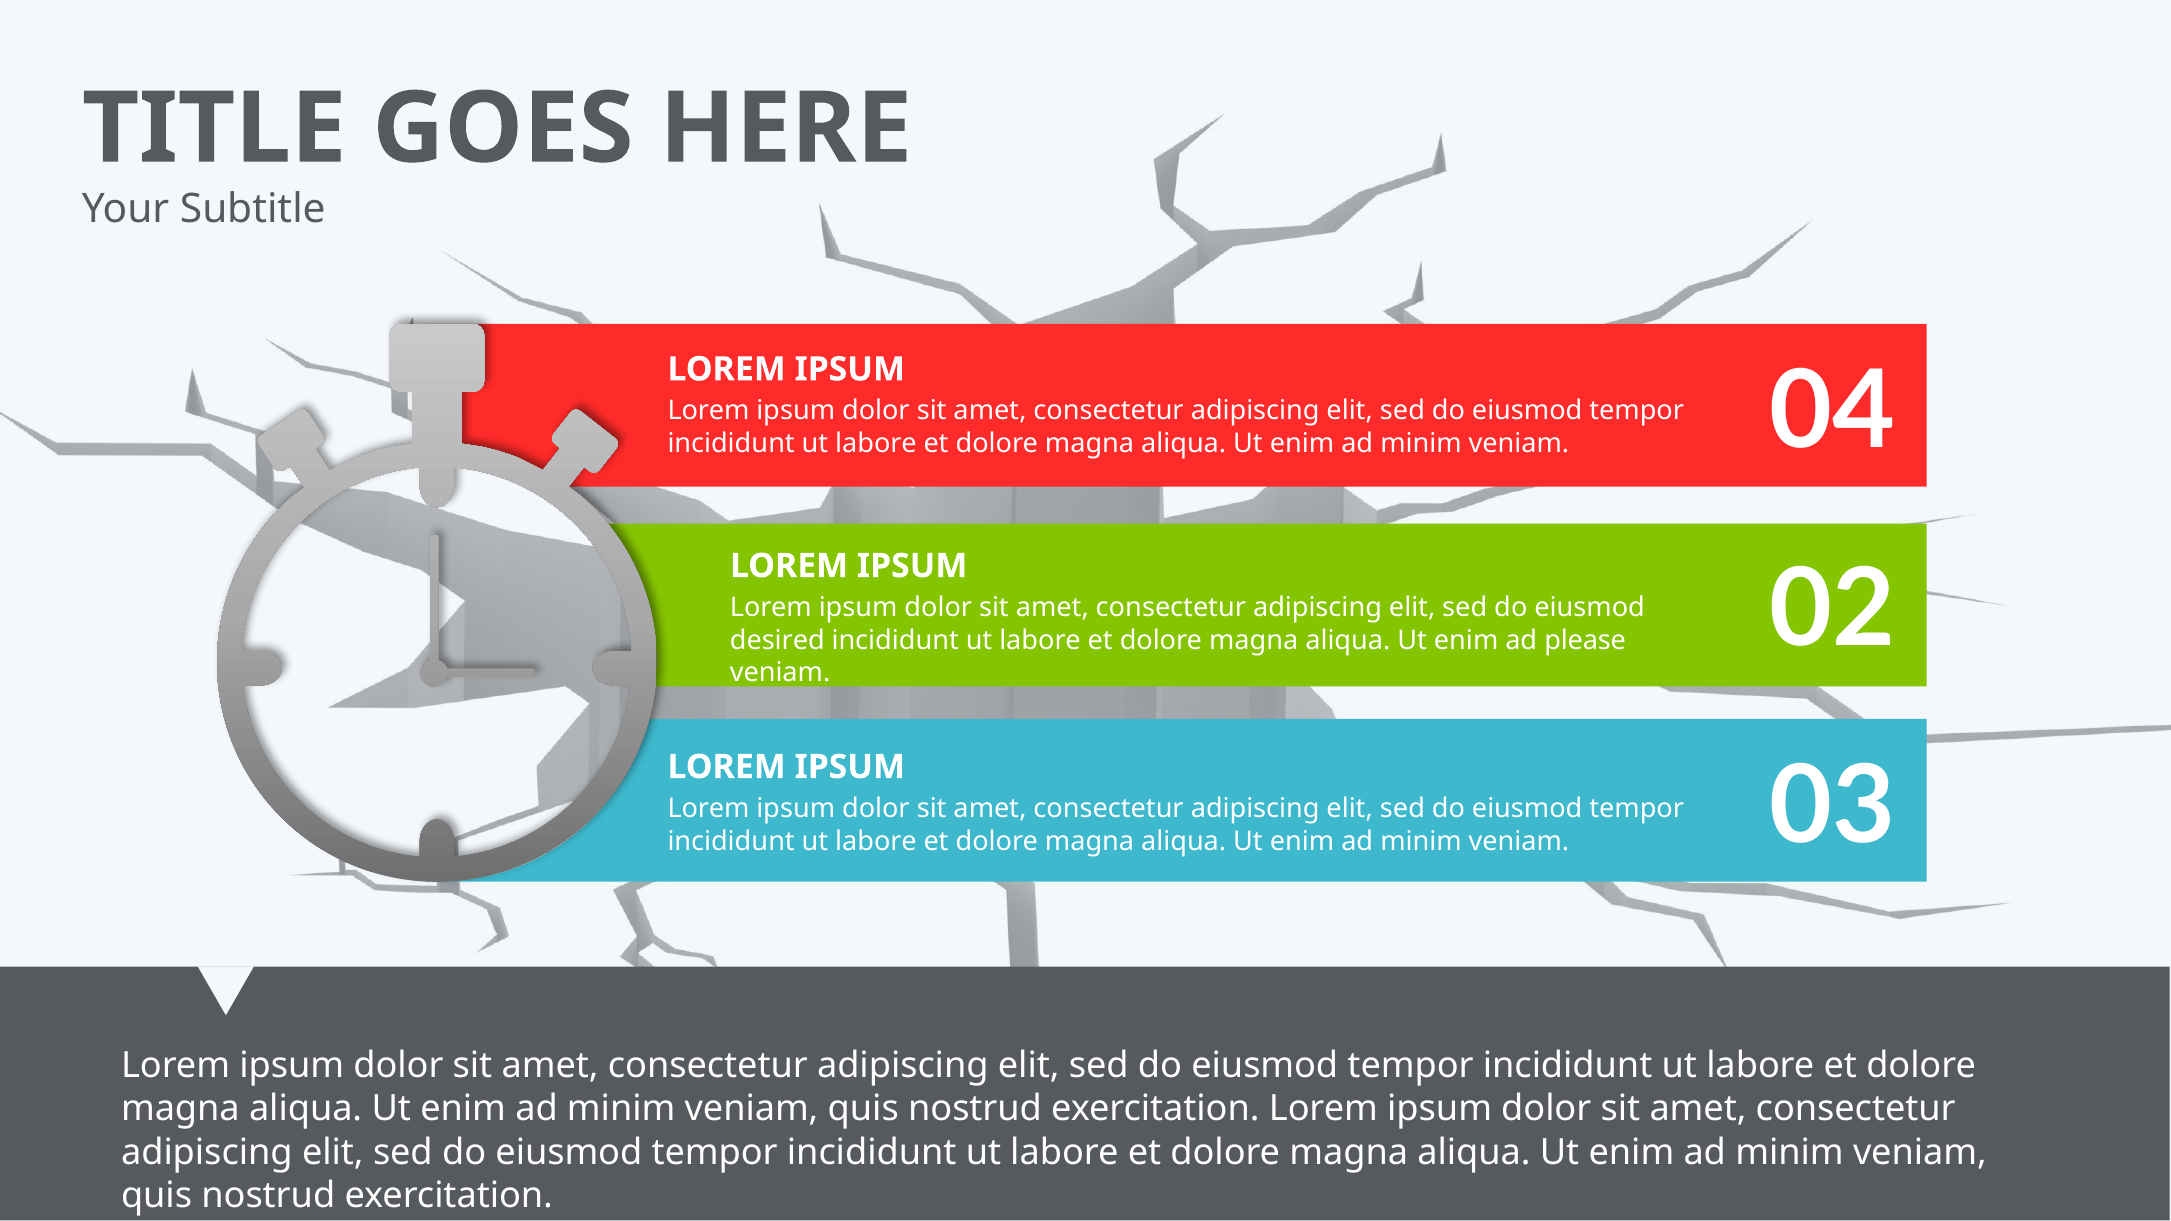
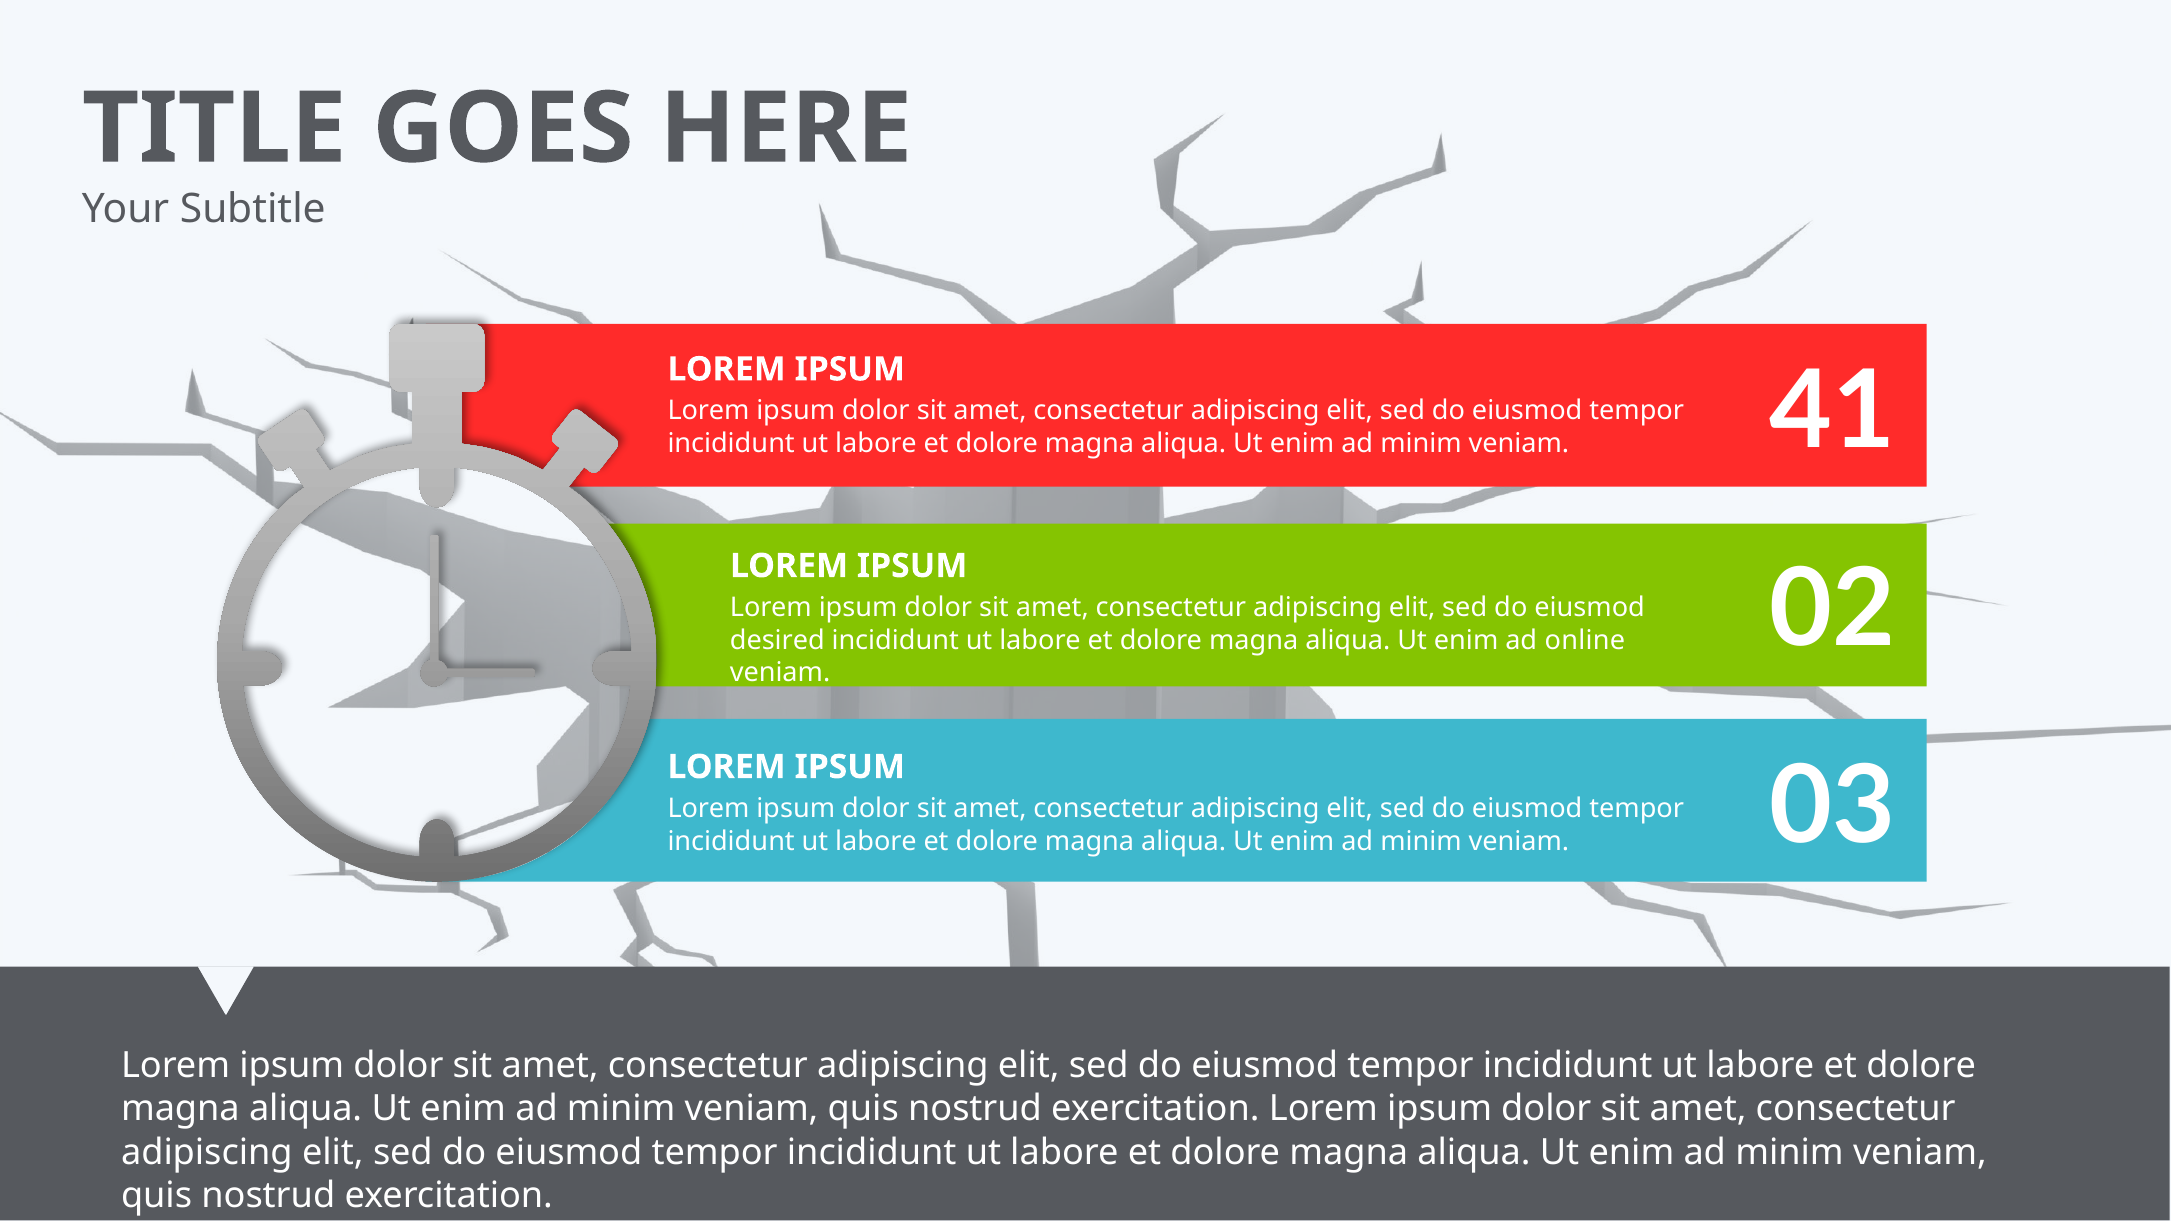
04: 04 -> 41 (1832, 412)
please: please -> online (1585, 640)
